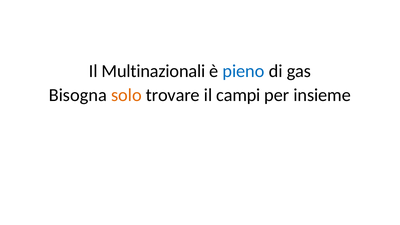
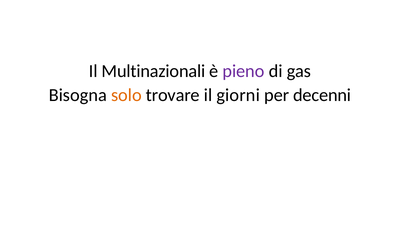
pieno colour: blue -> purple (243, 71)
campi: campi -> giorni (238, 95)
insieme: insieme -> decenni (322, 95)
